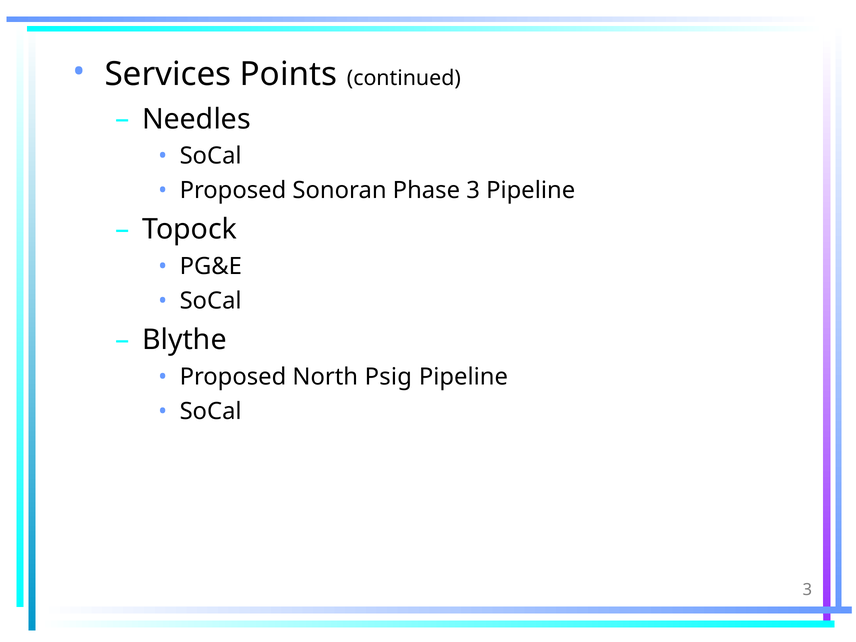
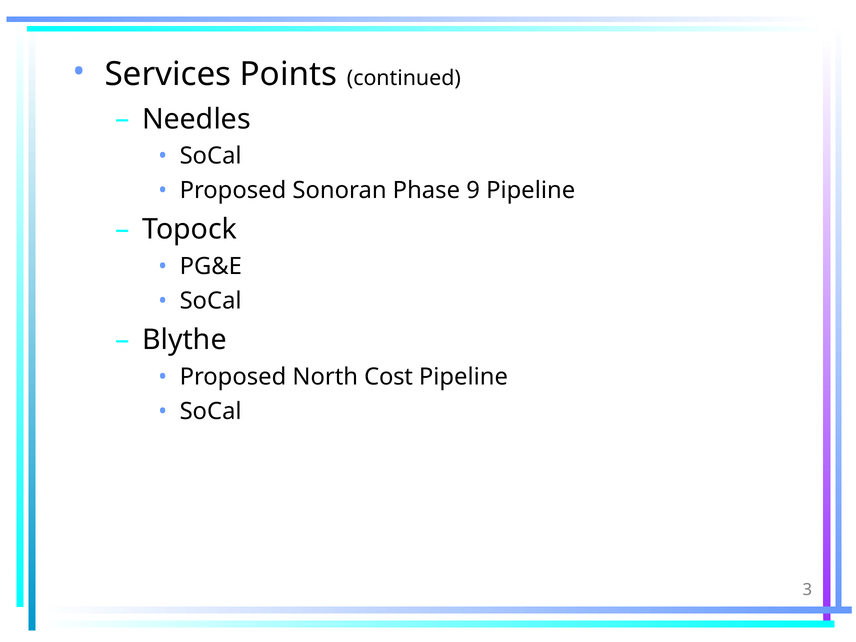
Phase 3: 3 -> 9 (473, 191)
Psig: Psig -> Cost (389, 377)
